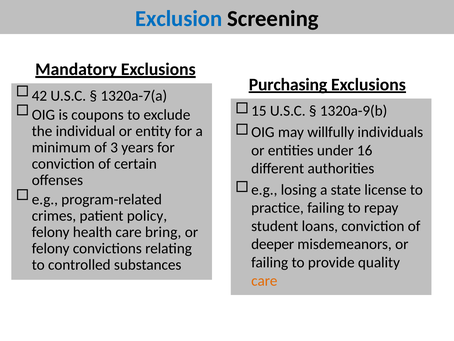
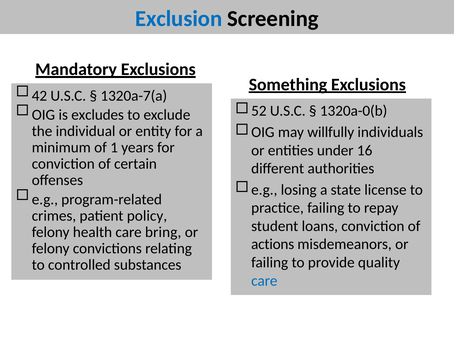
Purchasing: Purchasing -> Something (288, 84)
15: 15 -> 52 (259, 111)
1320a-9(b: 1320a-9(b -> 1320a-0(b (354, 111)
coupons: coupons -> excludes (98, 115)
3: 3 -> 1 (114, 147)
deeper: deeper -> actions (273, 244)
care colour: orange -> blue (264, 280)
